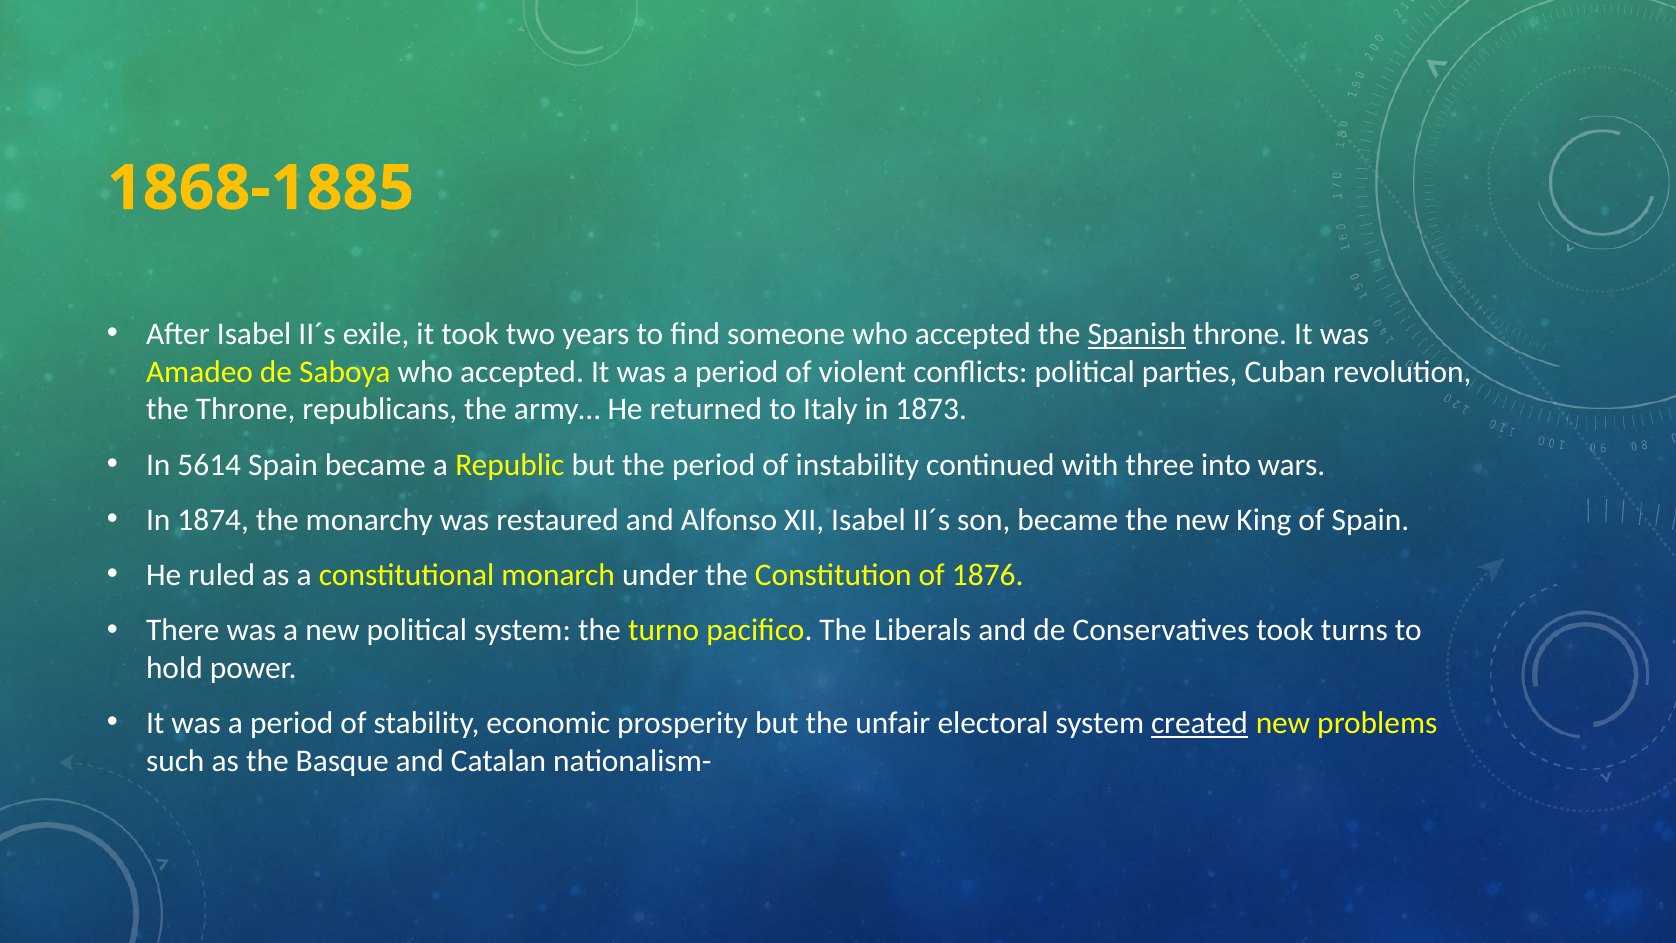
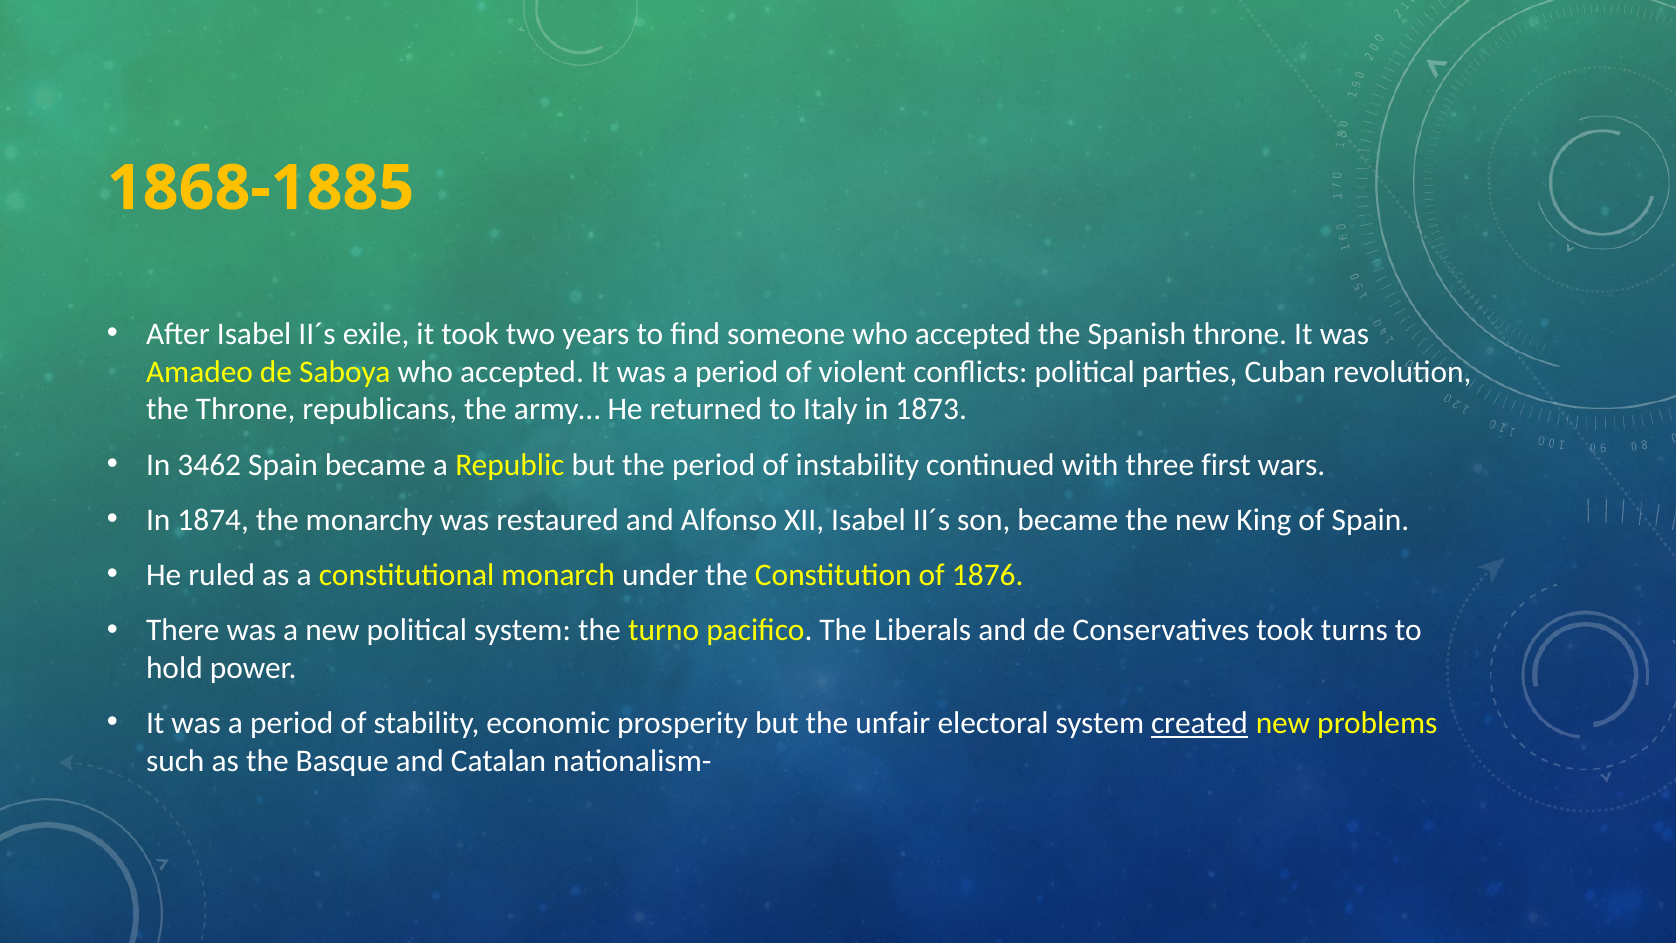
Spanish underline: present -> none (1137, 334)
5614: 5614 -> 3462 (209, 465)
into: into -> first (1226, 465)
